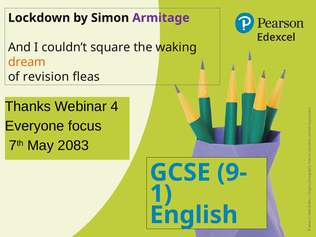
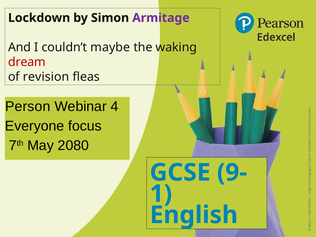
square: square -> maybe (110, 47)
dream colour: orange -> red (27, 62)
Thanks: Thanks -> Person (28, 106)
2083: 2083 -> 2080 (73, 145)
